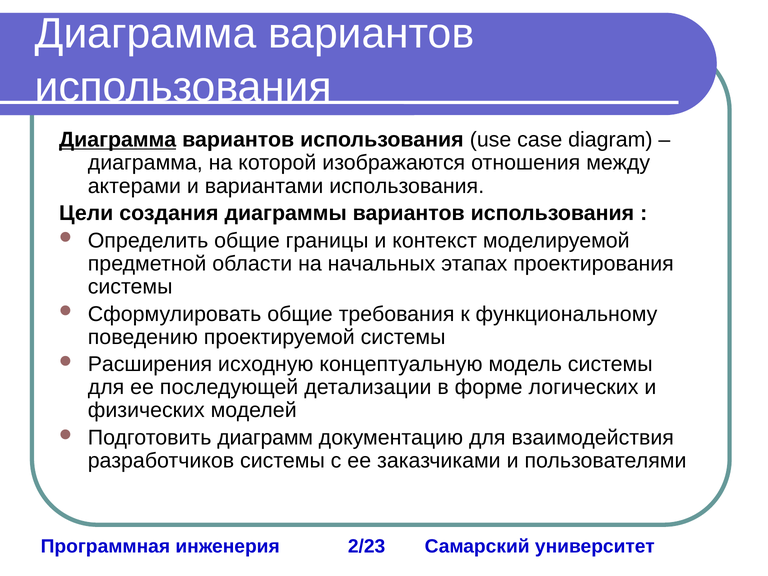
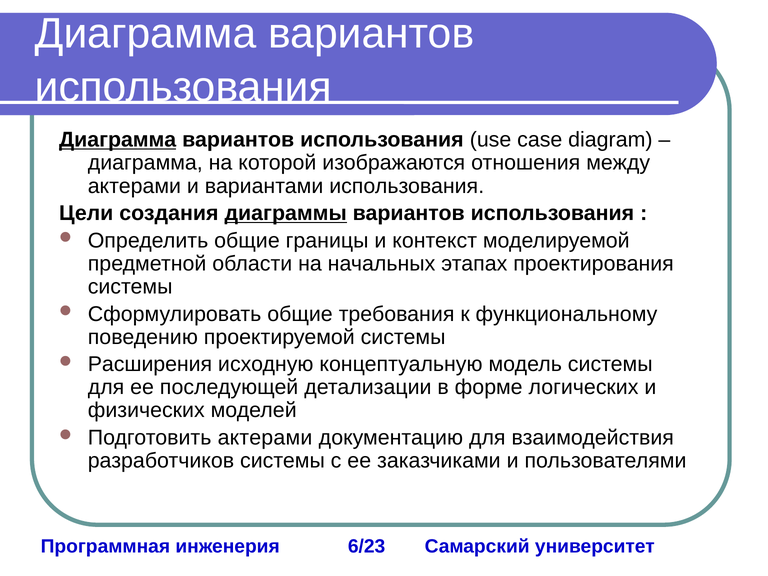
диаграммы underline: none -> present (286, 213)
Подготовить диаграмм: диаграмм -> актерами (265, 438)
2/23: 2/23 -> 6/23 (367, 546)
